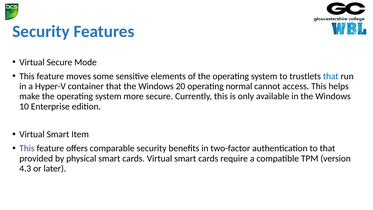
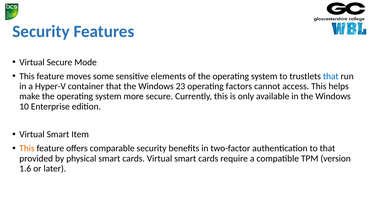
20: 20 -> 23 (180, 86)
normal: normal -> factors (239, 86)
This colour: purple -> orange (27, 148)
4.3: 4.3 -> 1.6 (25, 168)
